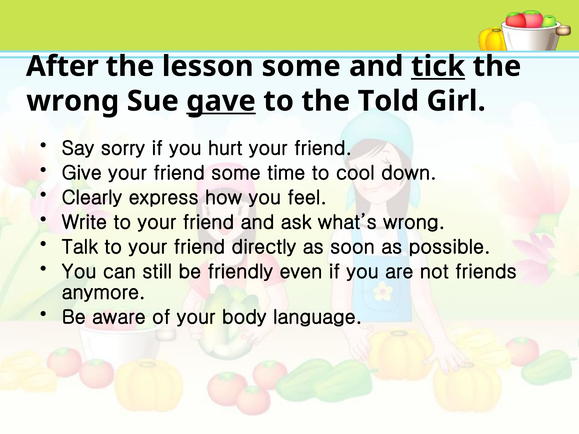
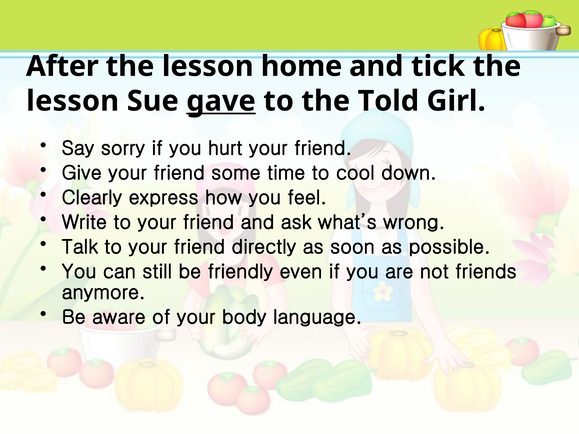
lesson some: some -> home (301, 66)
tick underline: present -> none (438, 66)
wrong: wrong -> lesson (73, 101)
